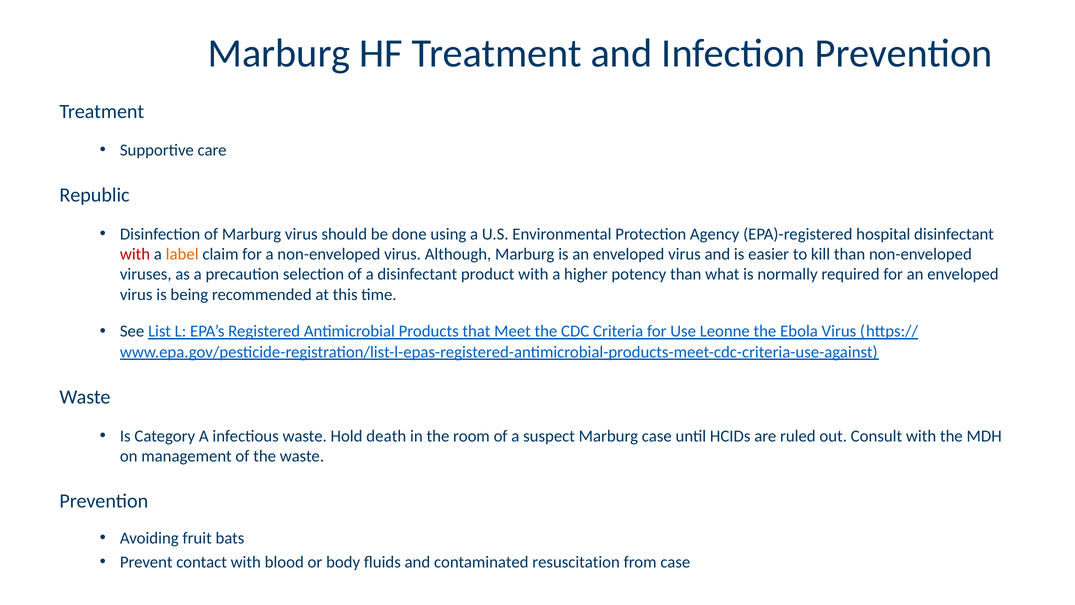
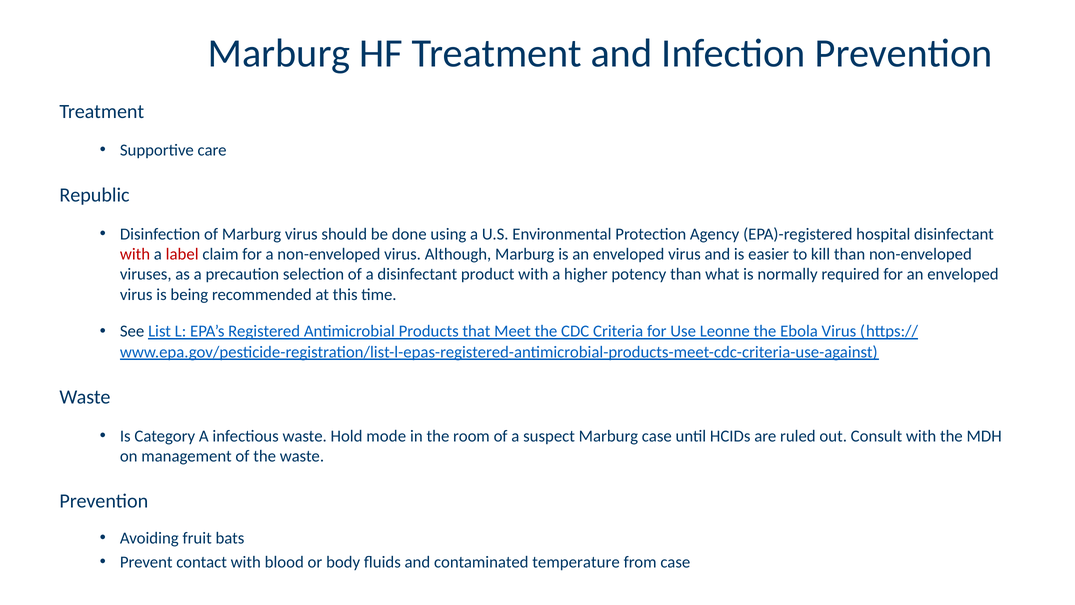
label colour: orange -> red (182, 254)
death: death -> mode (386, 436)
resuscitation: resuscitation -> temperature (576, 562)
